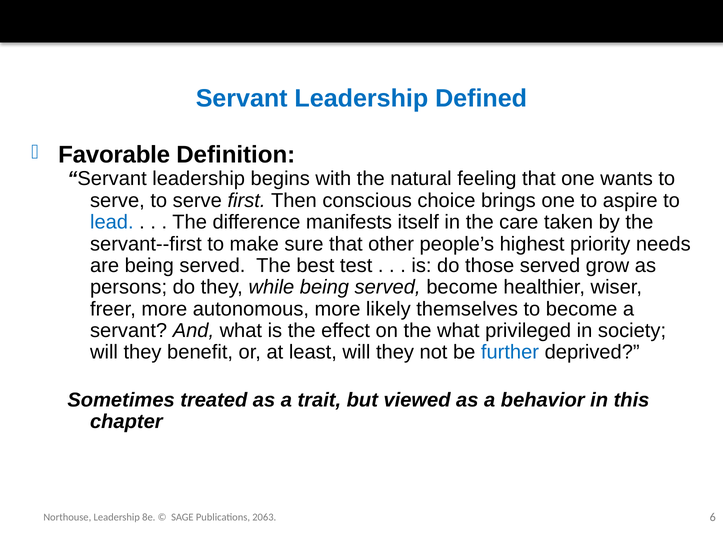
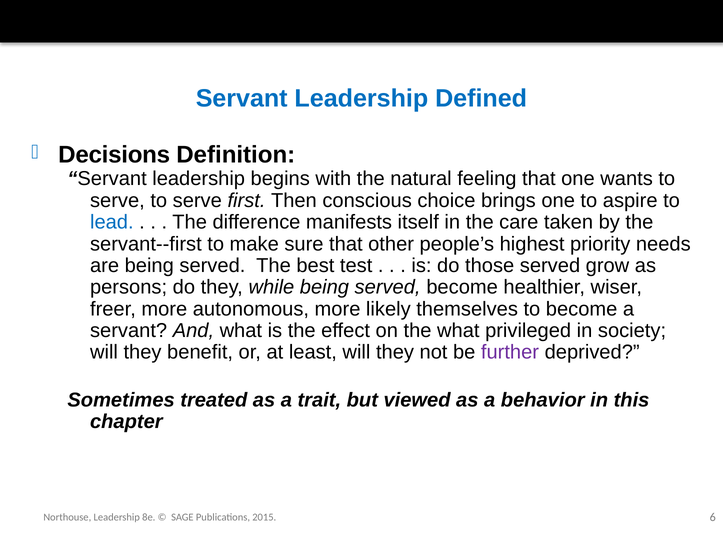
Favorable: Favorable -> Decisions (114, 155)
further colour: blue -> purple (510, 352)
2063: 2063 -> 2015 (264, 518)
